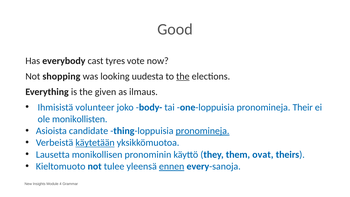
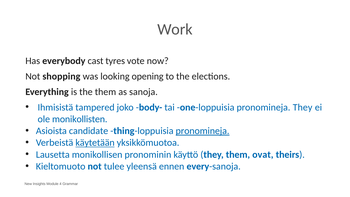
Good: Good -> Work (175, 29)
uudesta: uudesta -> opening (148, 76)
the underline: present -> none (183, 76)
the given: given -> them (105, 92)
ilmaus: ilmaus -> sanoja (143, 92)
volunteer: volunteer -> tampered (95, 107)
pronomineja Their: Their -> They (303, 107)
ennen underline: present -> none (172, 166)
